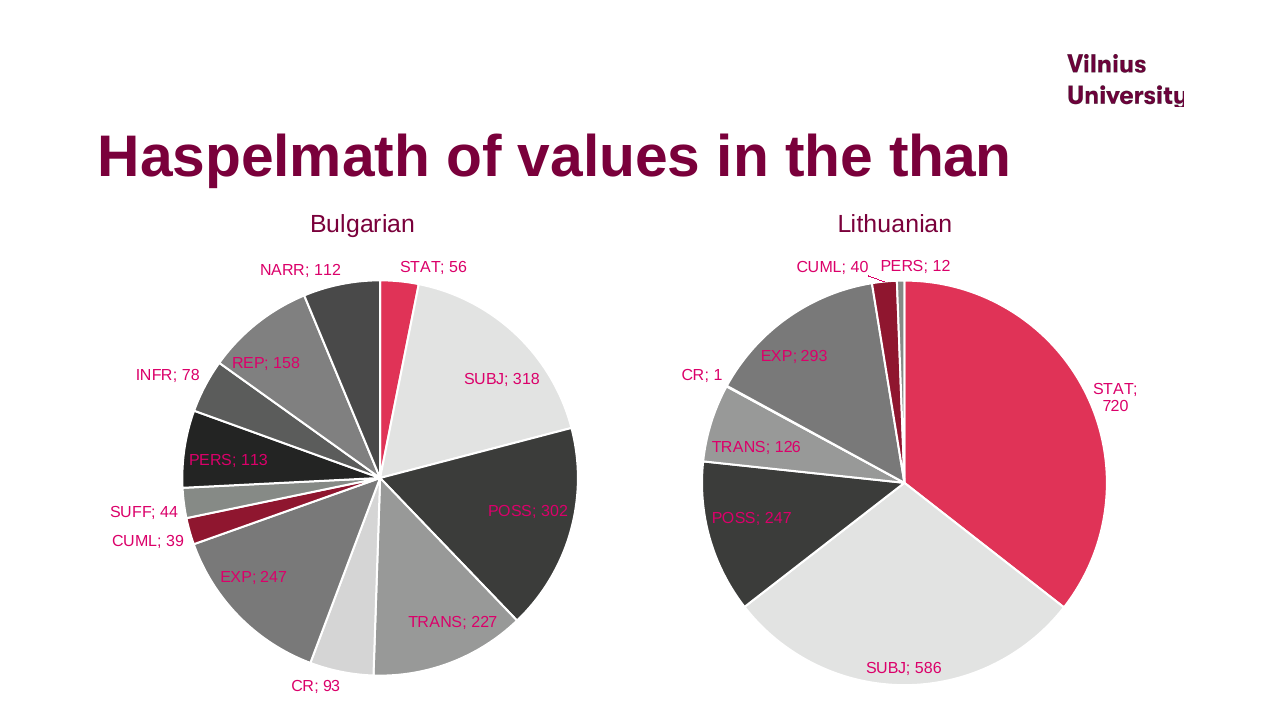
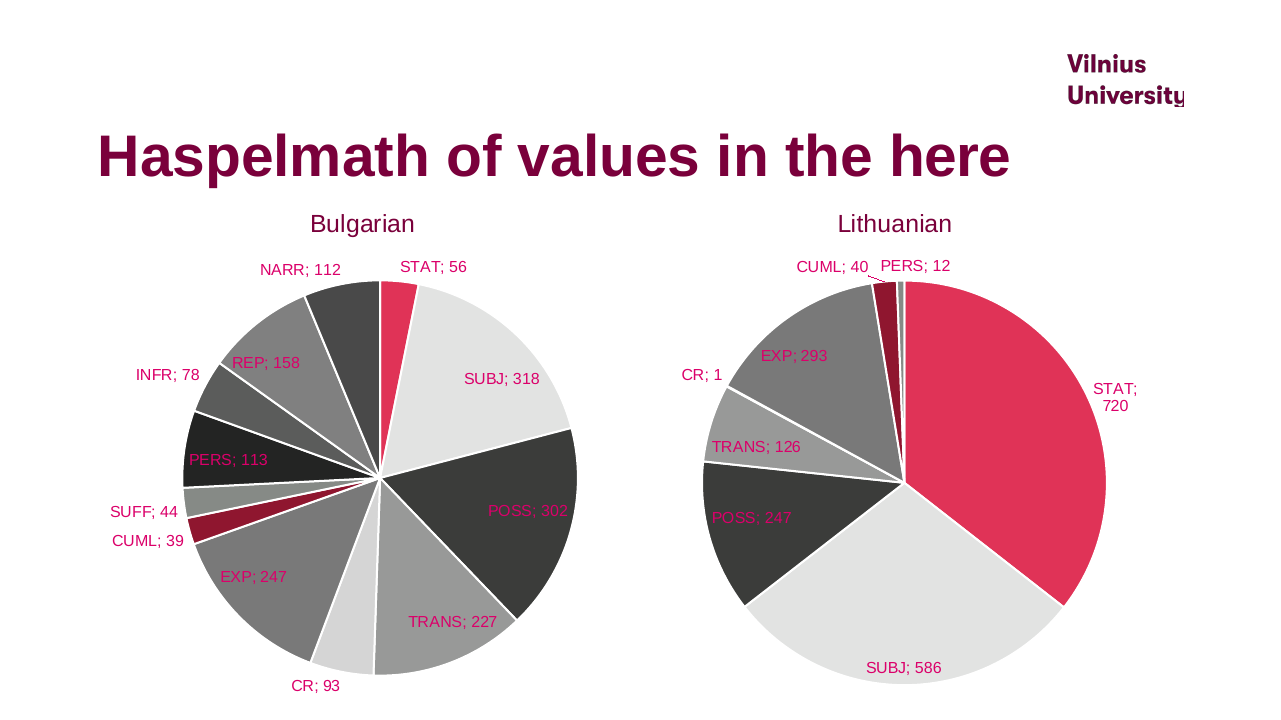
than: than -> here (950, 157)
